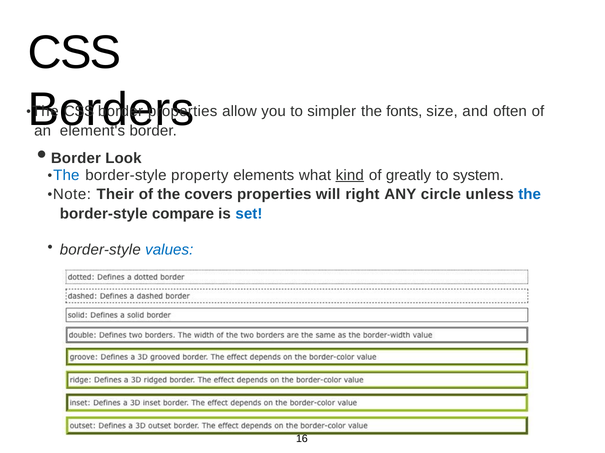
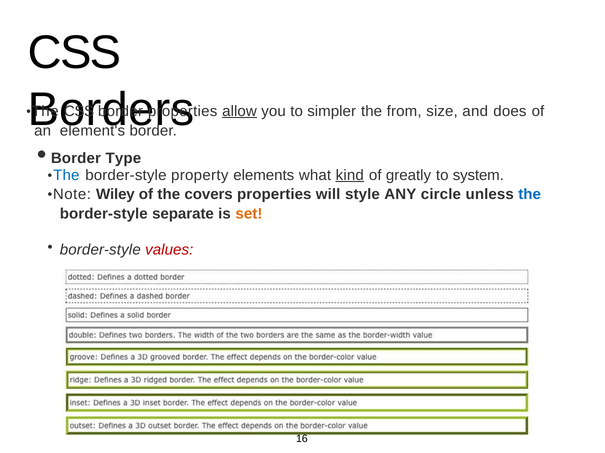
allow underline: none -> present (240, 111)
fonts: fonts -> from (404, 111)
often: often -> does (510, 111)
Look: Look -> Type (123, 159)
Their: Their -> Wiley (115, 194)
right: right -> style (362, 194)
compare: compare -> separate (183, 214)
set colour: blue -> orange (249, 214)
values colour: blue -> red (169, 250)
